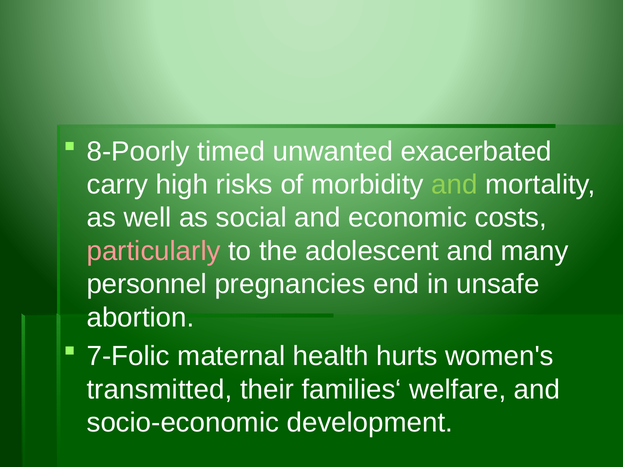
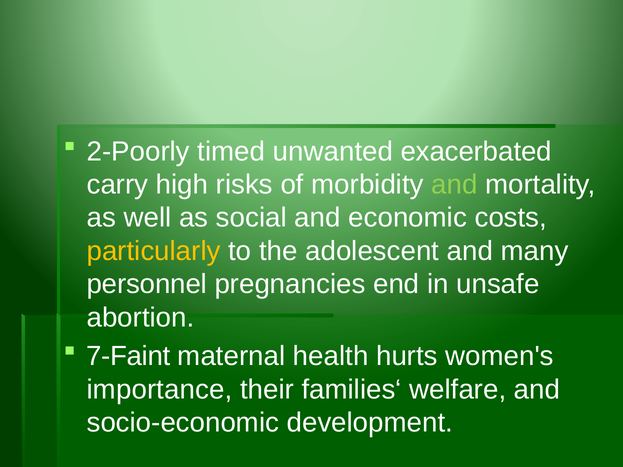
8-Poorly: 8-Poorly -> 2-Poorly (138, 151)
particularly colour: pink -> yellow (154, 251)
7-Folic: 7-Folic -> 7-Faint (128, 356)
transmitted: transmitted -> importance (159, 390)
